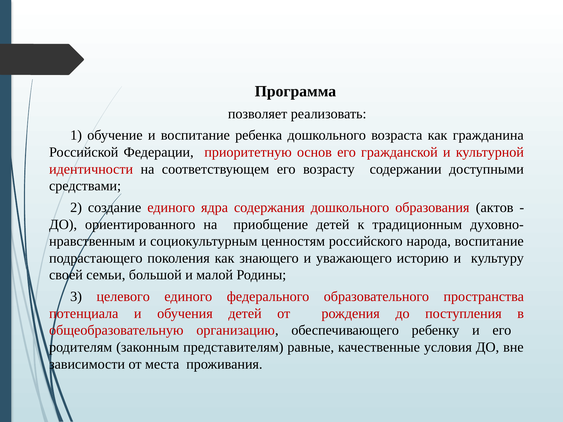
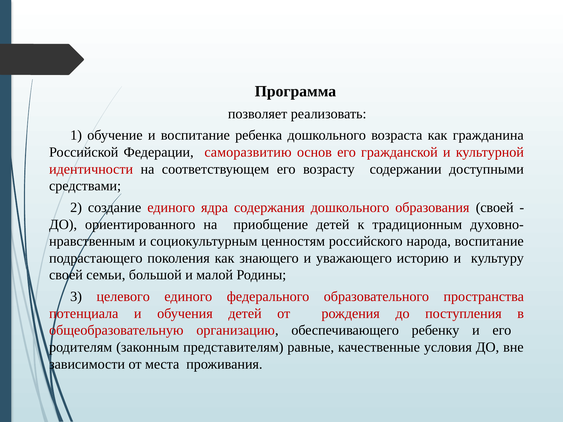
приоритетную: приоритетную -> саморазвитию (248, 152)
образования актов: актов -> своей (495, 208)
